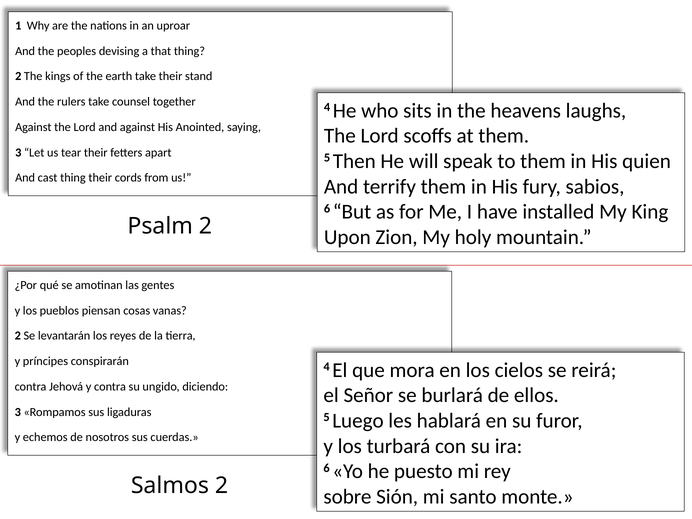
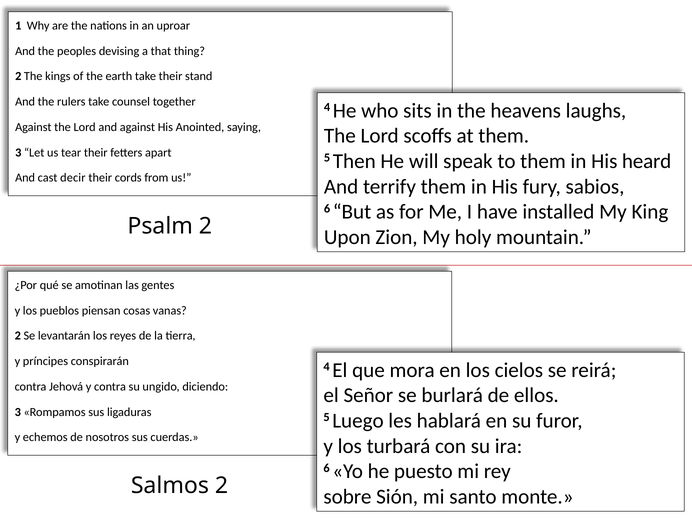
quien: quien -> heard (647, 161)
cast thing: thing -> decir (73, 178)
